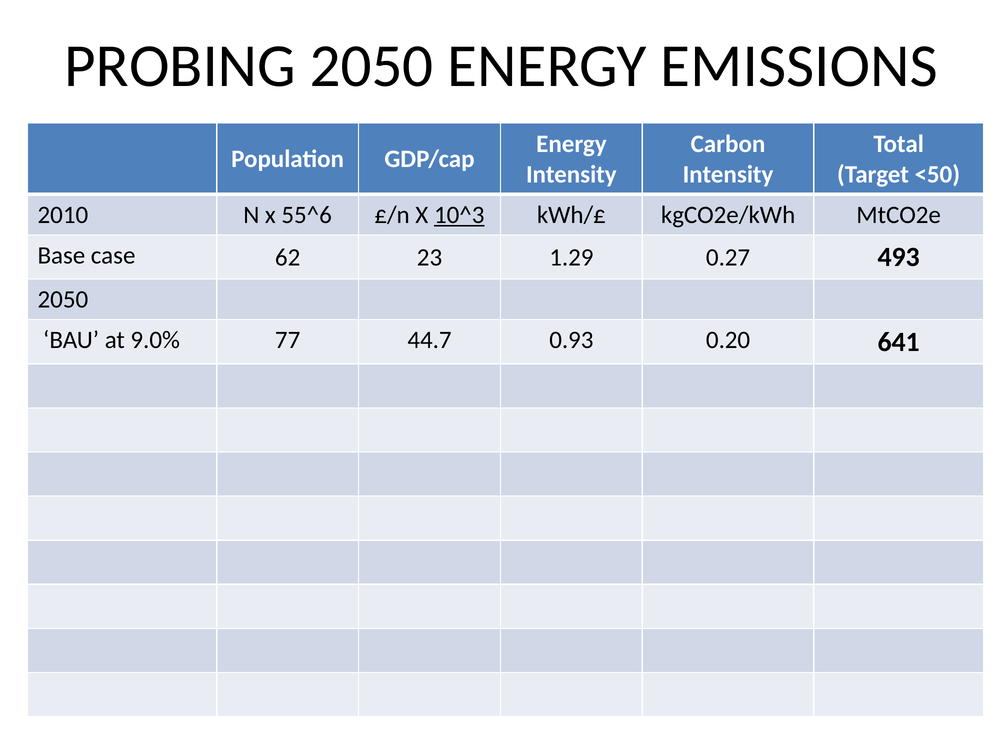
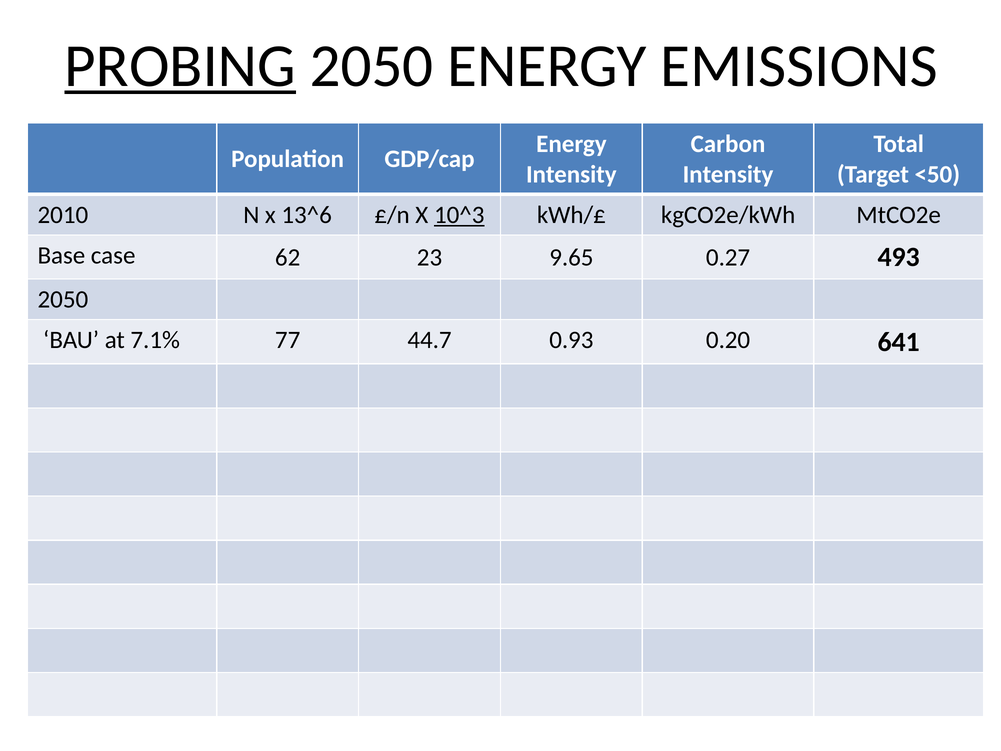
PROBING underline: none -> present (180, 66)
55^6: 55^6 -> 13^6 (307, 215)
1.29: 1.29 -> 9.65 (571, 257)
9.0%: 9.0% -> 7.1% (155, 340)
